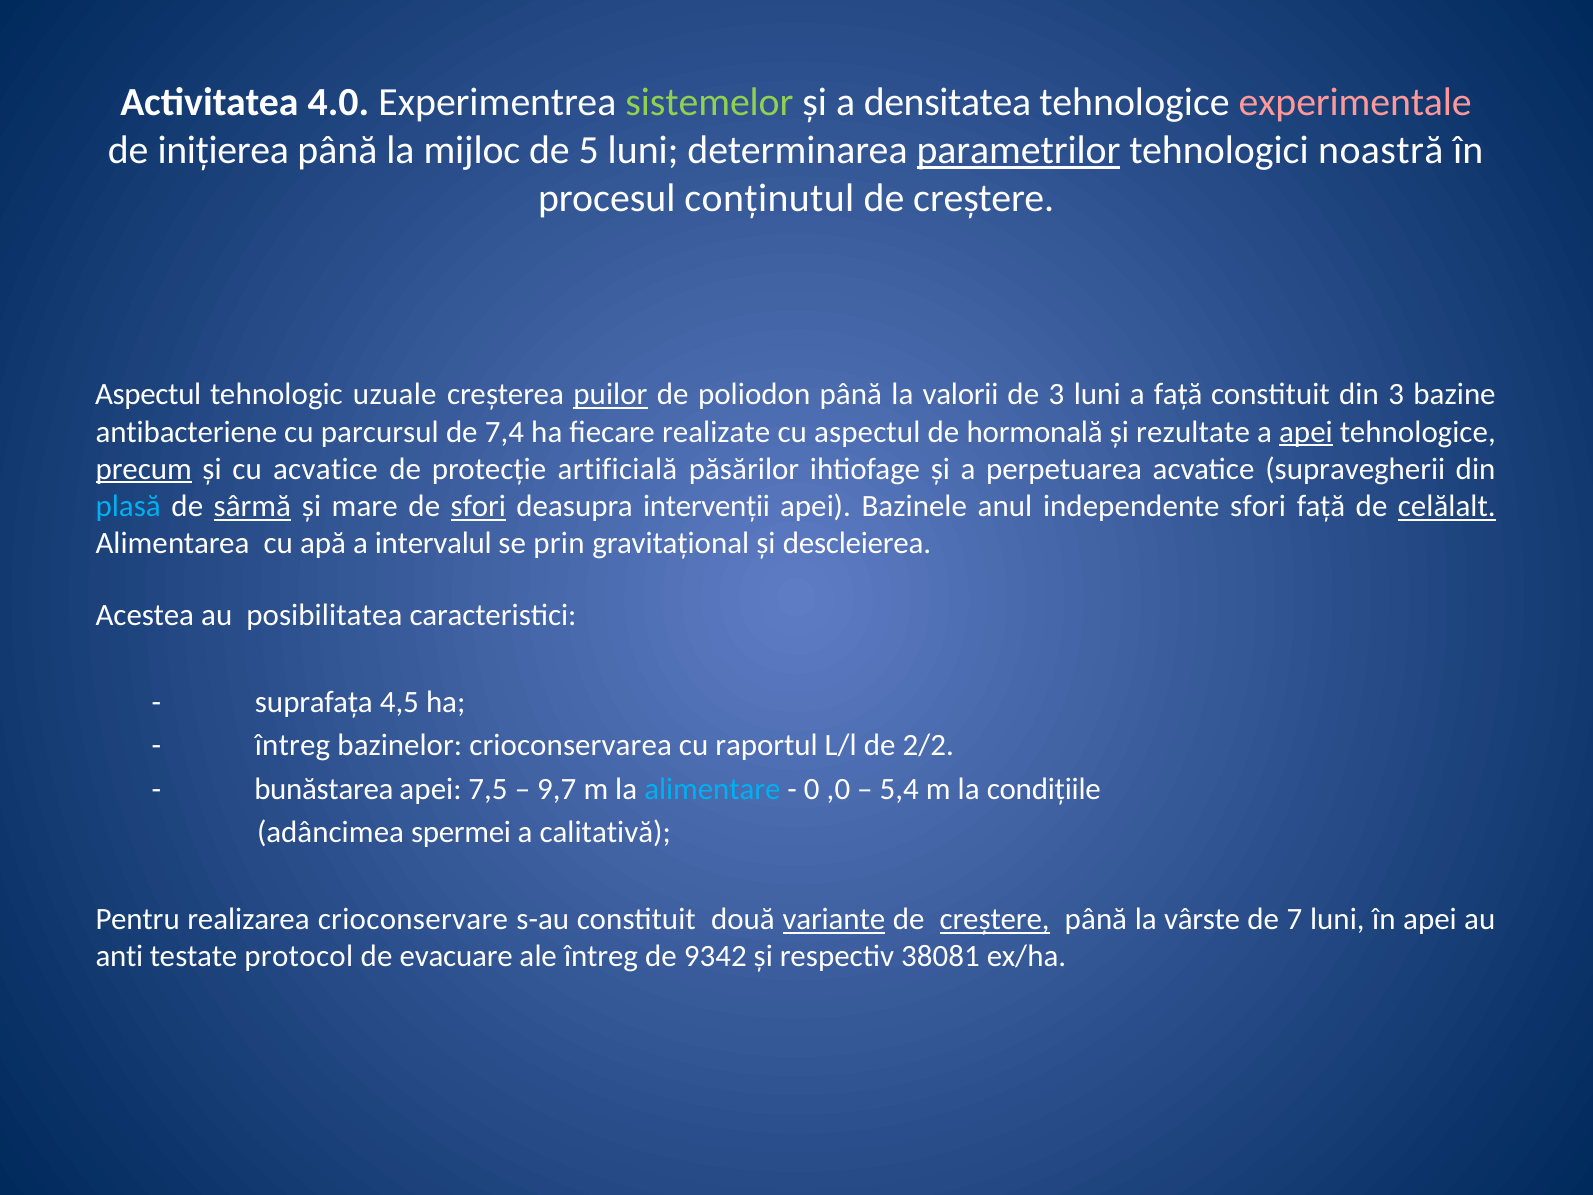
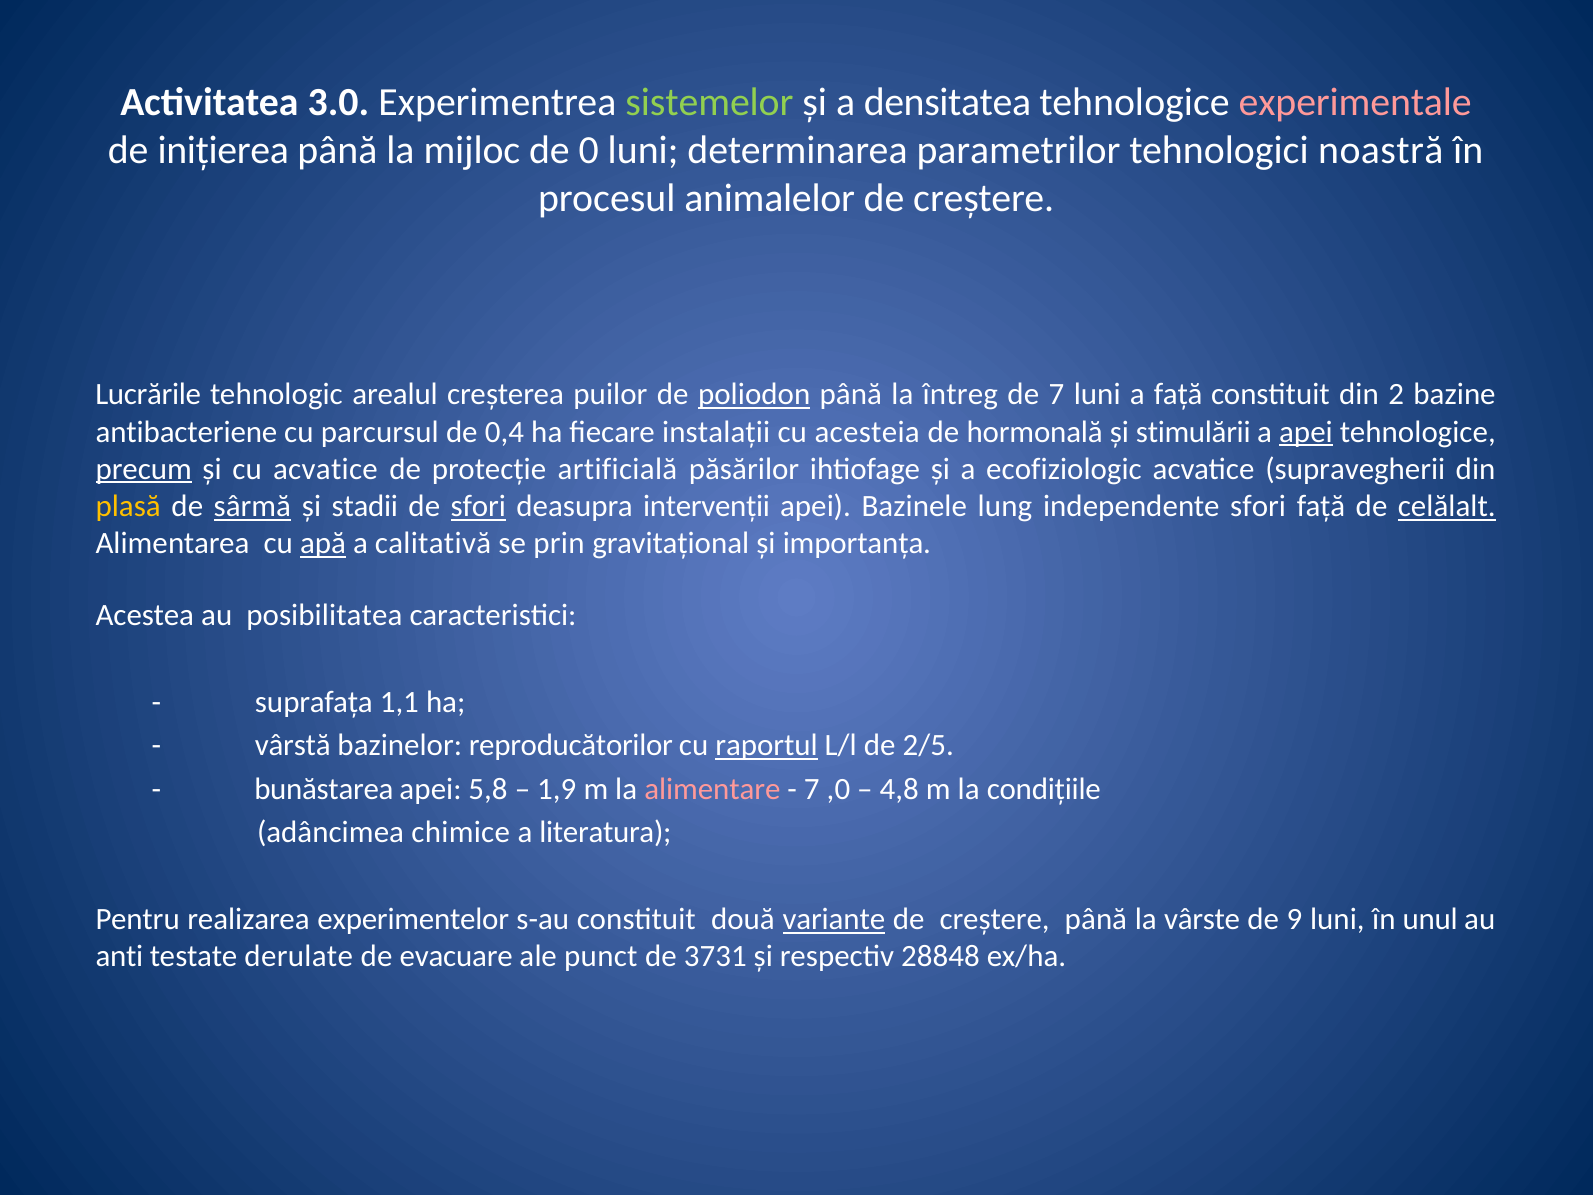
4.0: 4.0 -> 3.0 (338, 102)
5: 5 -> 0 (589, 150)
parametrilor underline: present -> none (1019, 150)
conţinutul: conţinutul -> animalelor (770, 198)
Aspectul: Aspectul -> Lucrările (148, 394)
uzuale: uzuale -> arealul (395, 394)
puilor underline: present -> none (610, 394)
poliodon underline: none -> present (754, 394)
valorii: valorii -> întreg (960, 394)
de 3: 3 -> 7 (1056, 394)
din 3: 3 -> 2 (1396, 394)
7,4: 7,4 -> 0,4 (504, 432)
realizate: realizate -> instalaţii (716, 432)
cu aspectul: aspectul -> acesteia (867, 432)
rezultate: rezultate -> stimulării (1193, 432)
perpetuarea: perpetuarea -> ecofiziologic (1064, 469)
plasă colour: light blue -> yellow (128, 506)
mare: mare -> stadii (365, 506)
anul: anul -> lung (1005, 506)
apă underline: none -> present (323, 544)
intervalul: intervalul -> calitativă (433, 544)
descleierea: descleierea -> importanţa (857, 544)
4,5: 4,5 -> 1,1 (399, 702)
întreg: întreg -> vârstă (293, 745)
crioconservarea: crioconservarea -> reproducătorilor (571, 745)
raportul underline: none -> present (767, 745)
2/2: 2/2 -> 2/5 (928, 745)
7,5: 7,5 -> 5,8 (488, 789)
9,7: 9,7 -> 1,9 (557, 789)
alimentare colour: light blue -> pink (712, 789)
0: 0 -> 7 (812, 789)
5,4: 5,4 -> 4,8 (899, 789)
spermei: spermei -> chimice (461, 832)
calitativă: calitativă -> literatura (605, 832)
crioconservare: crioconservare -> experimentelor (413, 919)
creştere underline: present -> none (995, 919)
7: 7 -> 9 (1295, 919)
în apei: apei -> unul (1430, 919)
protocol: protocol -> derulate (299, 956)
ale întreg: întreg -> punct (601, 956)
9342: 9342 -> 3731 (715, 956)
38081: 38081 -> 28848 (941, 956)
